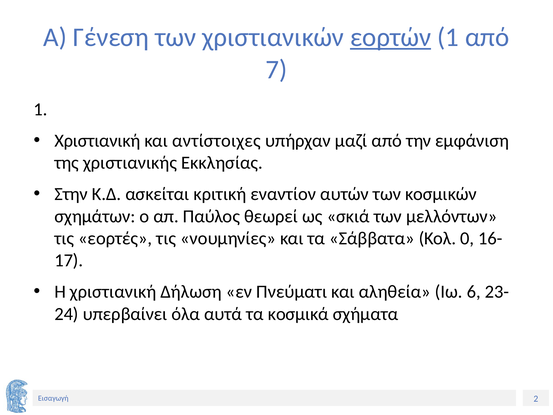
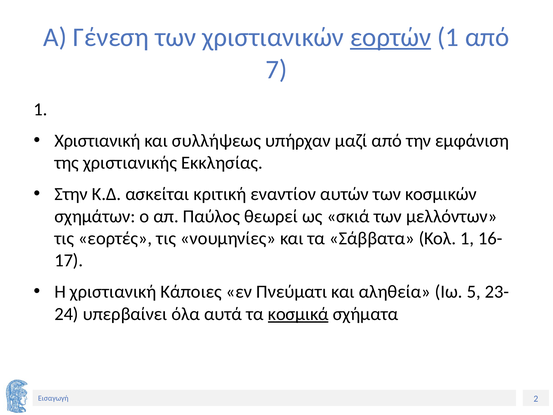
αντίστοιχες: αντίστοιχες -> συλλήψεως (217, 141)
Κολ 0: 0 -> 1 (467, 238)
Δήλωση: Δήλωση -> Κάποιες (191, 292)
6: 6 -> 5 (474, 292)
κοσμικά underline: none -> present (298, 314)
